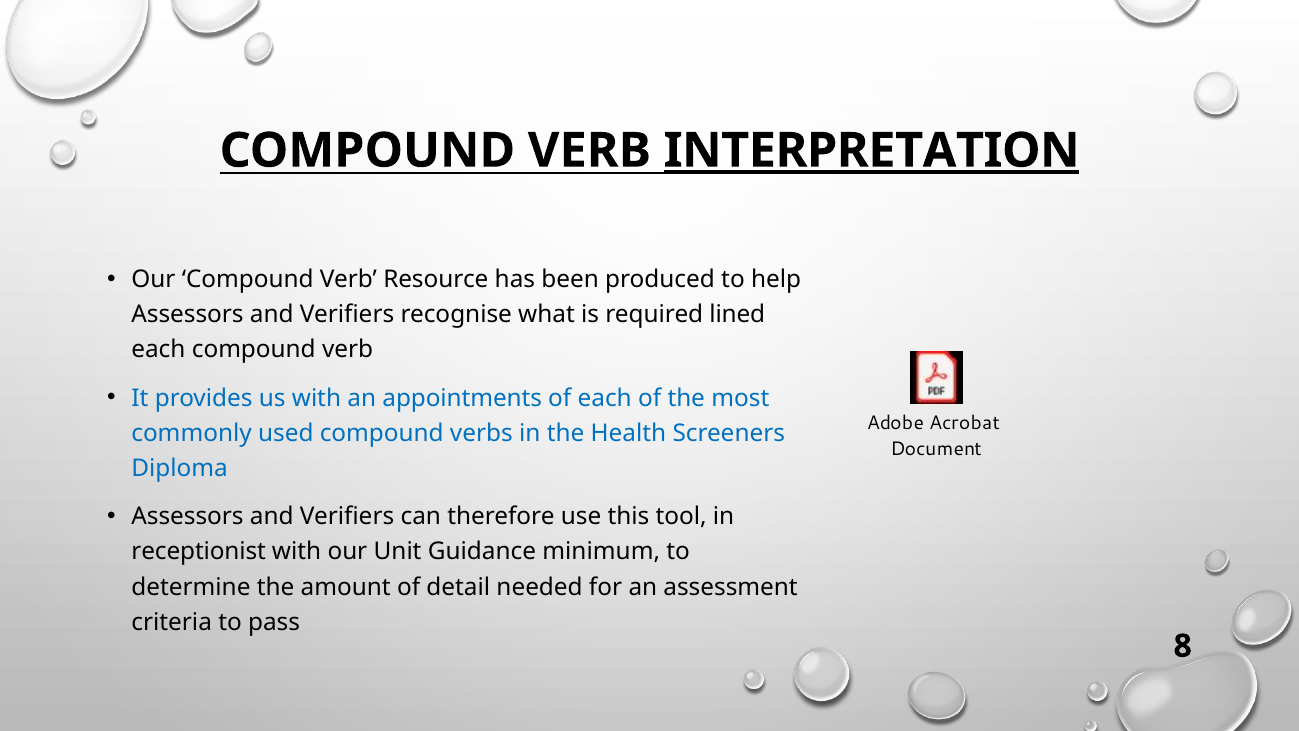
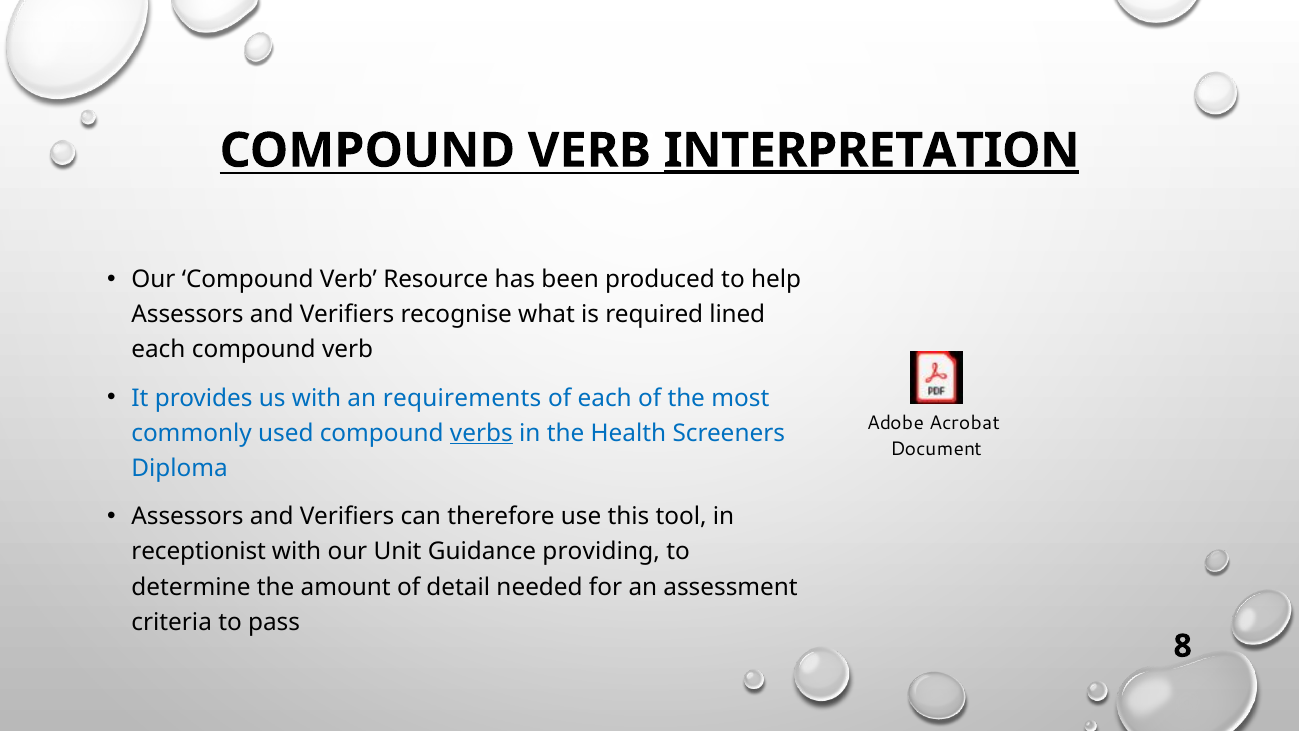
appointments: appointments -> requirements (462, 398)
verbs underline: none -> present (481, 433)
minimum: minimum -> providing (601, 552)
